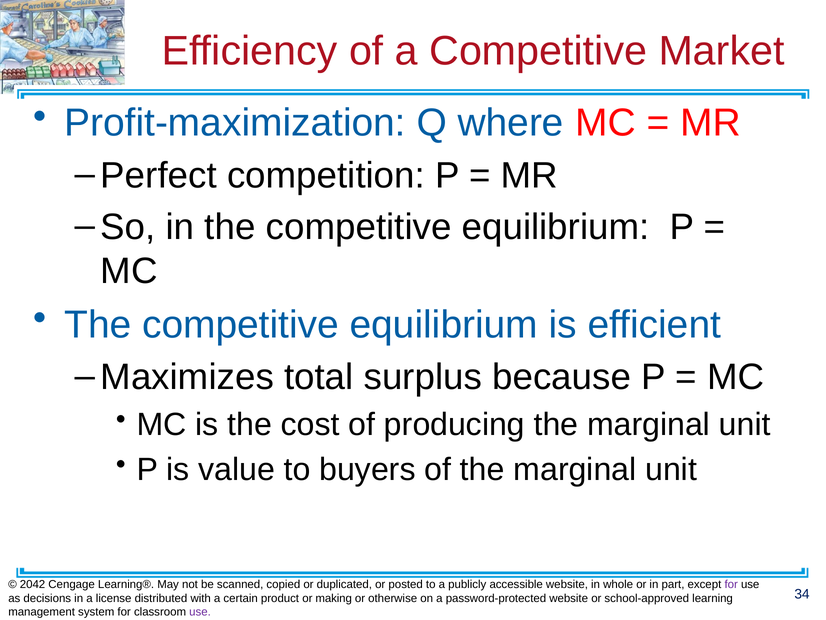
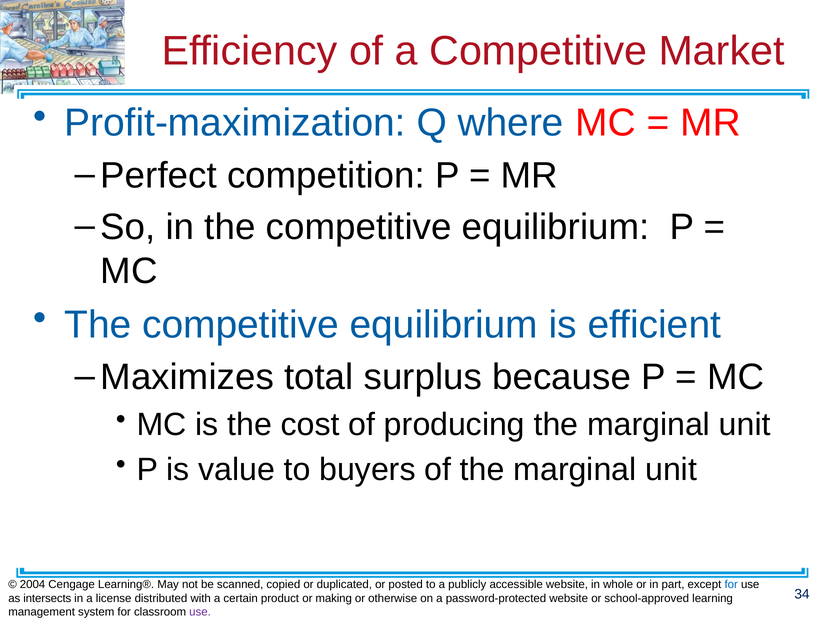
2042: 2042 -> 2004 (33, 584)
for colour: purple -> blue (731, 584)
decisions: decisions -> intersects (47, 598)
